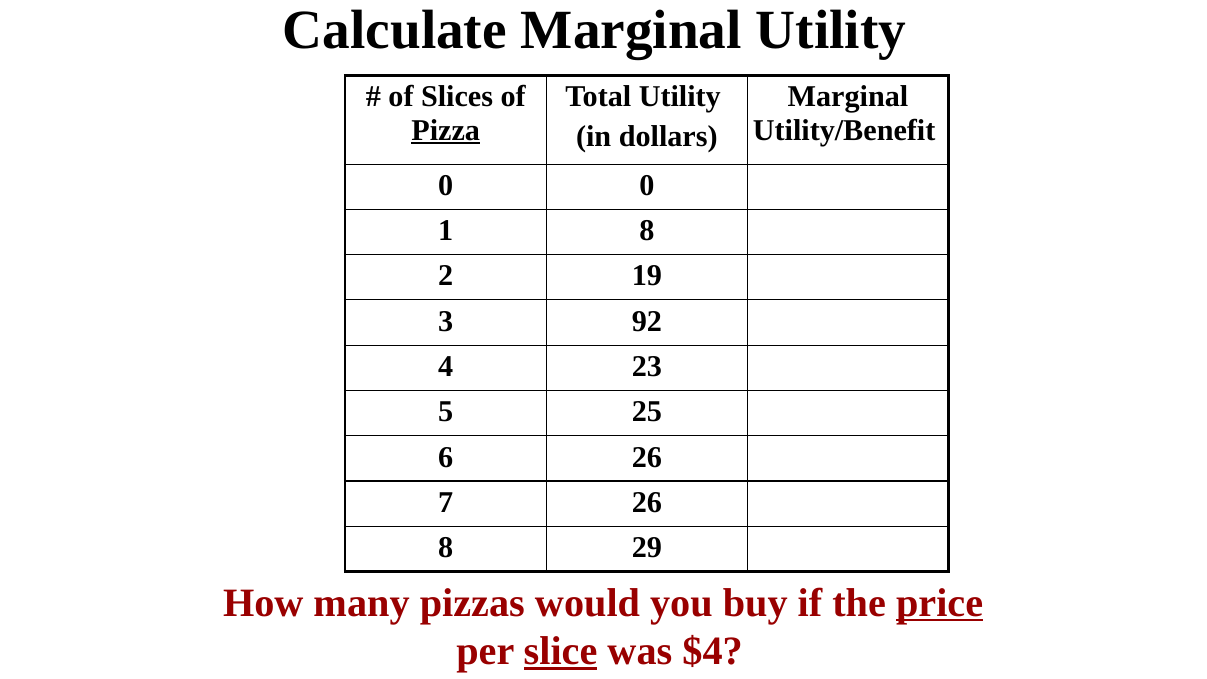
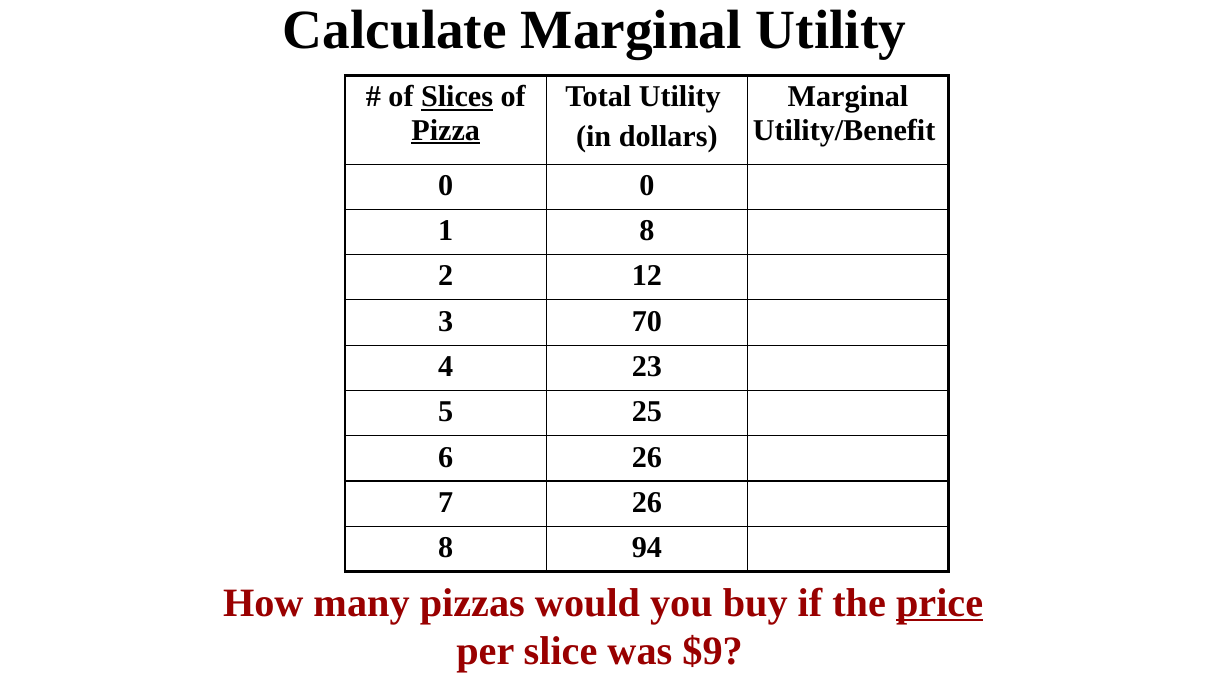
Slices underline: none -> present (457, 97)
19: 19 -> 12 (647, 276)
92: 92 -> 70 (647, 321)
29: 29 -> 94 (647, 548)
slice underline: present -> none (561, 651)
$4: $4 -> $9 (713, 651)
